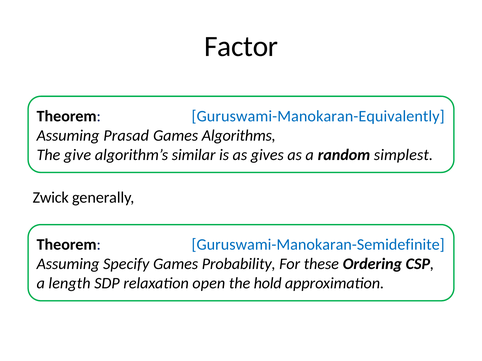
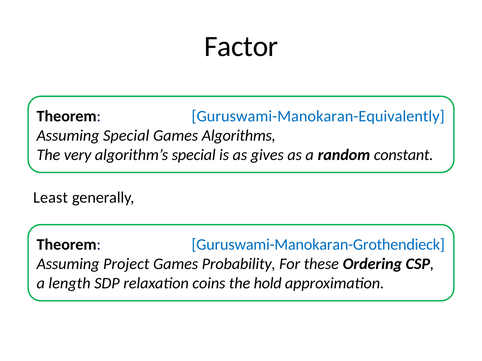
Assuming Prasad: Prasad -> Special (126, 136)
give: give -> very (78, 155)
algorithm’s similar: similar -> special (194, 155)
simplest: simplest -> constant (404, 155)
Zwick: Zwick -> Least (51, 198)
Guruswami-Manokaran-Semidefinite: Guruswami-Manokaran-Semidefinite -> Guruswami-Manokaran-Grothendieck (318, 245)
Specify: Specify -> Project (126, 264)
open: open -> coins (209, 283)
